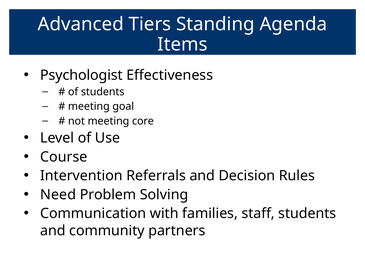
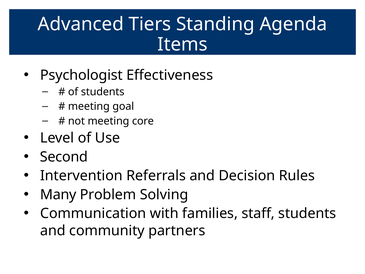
Course: Course -> Second (64, 157)
Need: Need -> Many (58, 194)
